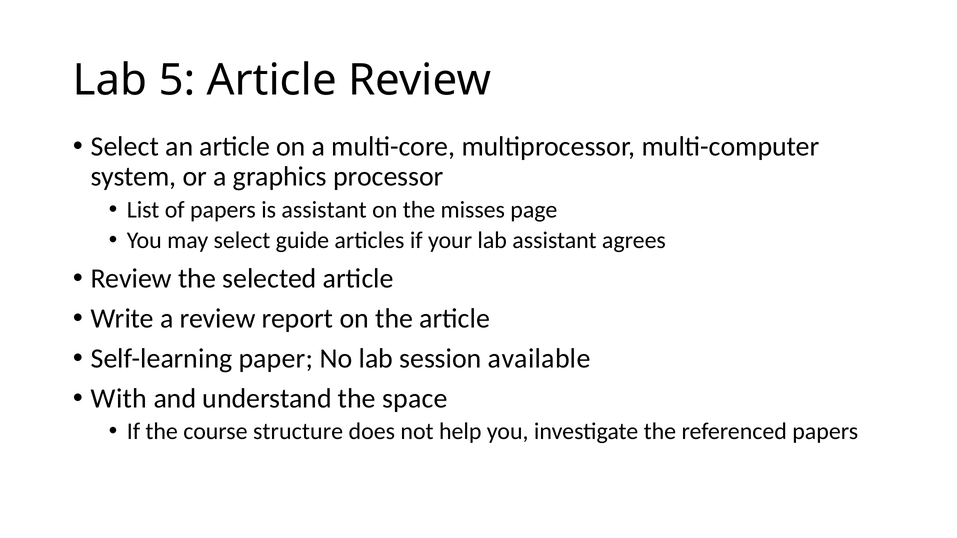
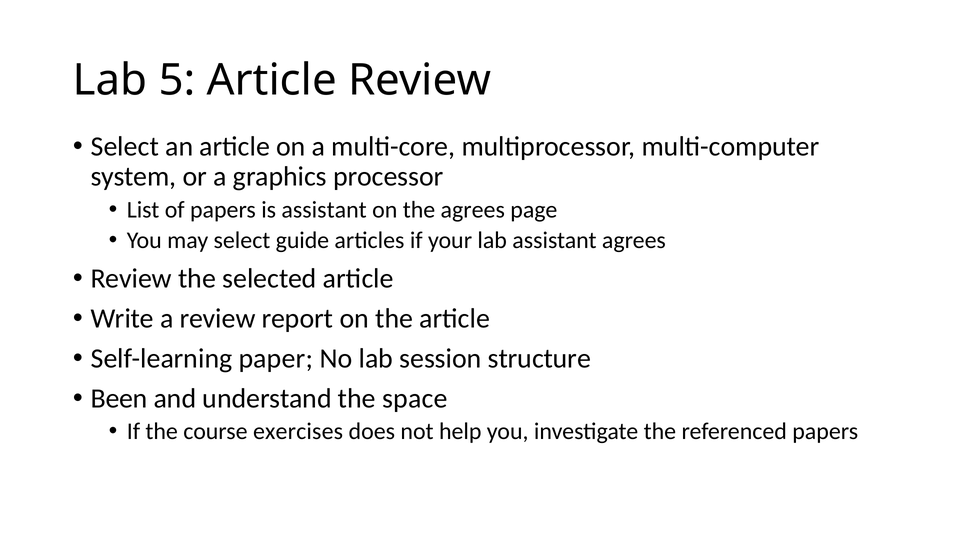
the misses: misses -> agrees (473, 210)
available: available -> structure (539, 359)
With: With -> Been (119, 399)
structure: structure -> exercises (298, 432)
